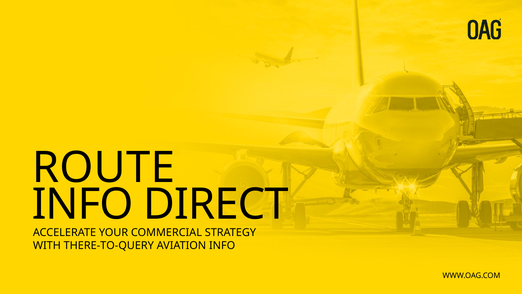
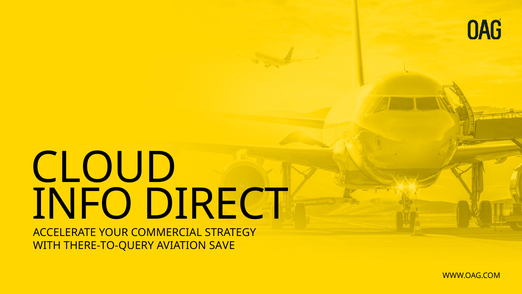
ROUTE: ROUTE -> CLOUD (104, 168)
AVIATION INFO: INFO -> SAVE (222, 245)
